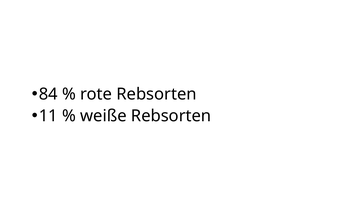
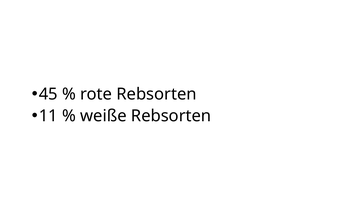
84: 84 -> 45 (48, 94)
